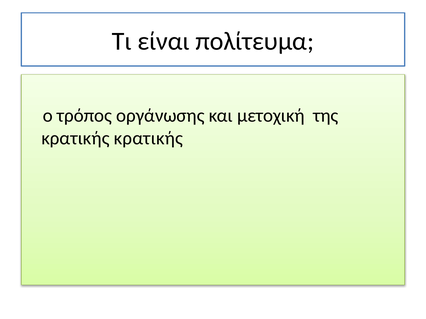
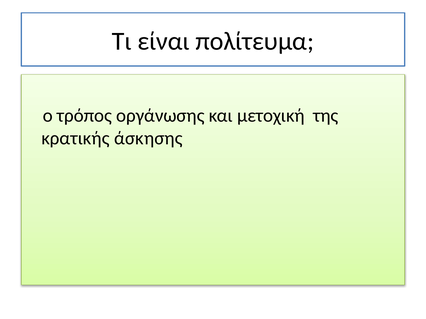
κρατικής κρατικής: κρατικής -> άσκησης (148, 139)
